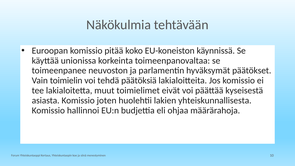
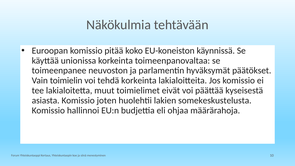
tehdä päätöksiä: päätöksiä -> korkeinta (139, 80)
yhteiskunnallisesta: yhteiskunnallisesta -> somekeskustelusta (215, 100)
